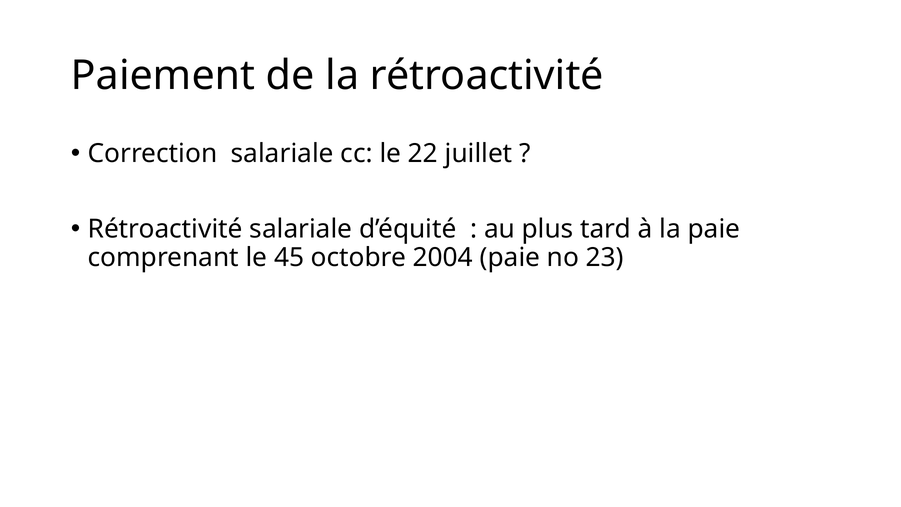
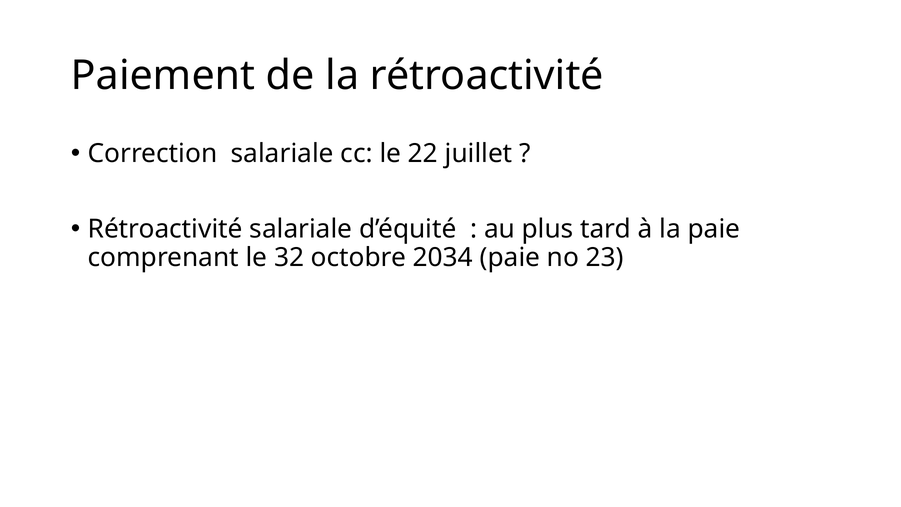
45: 45 -> 32 (289, 257)
2004: 2004 -> 2034 (443, 257)
